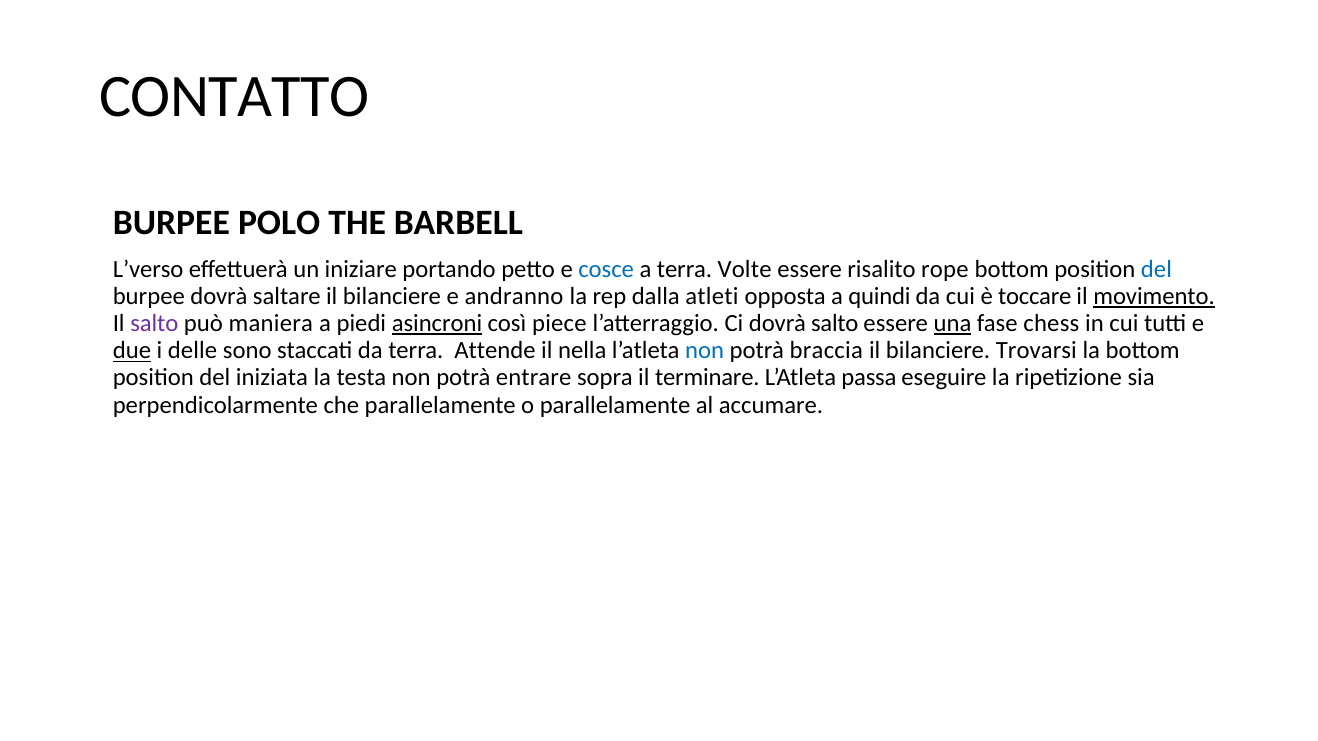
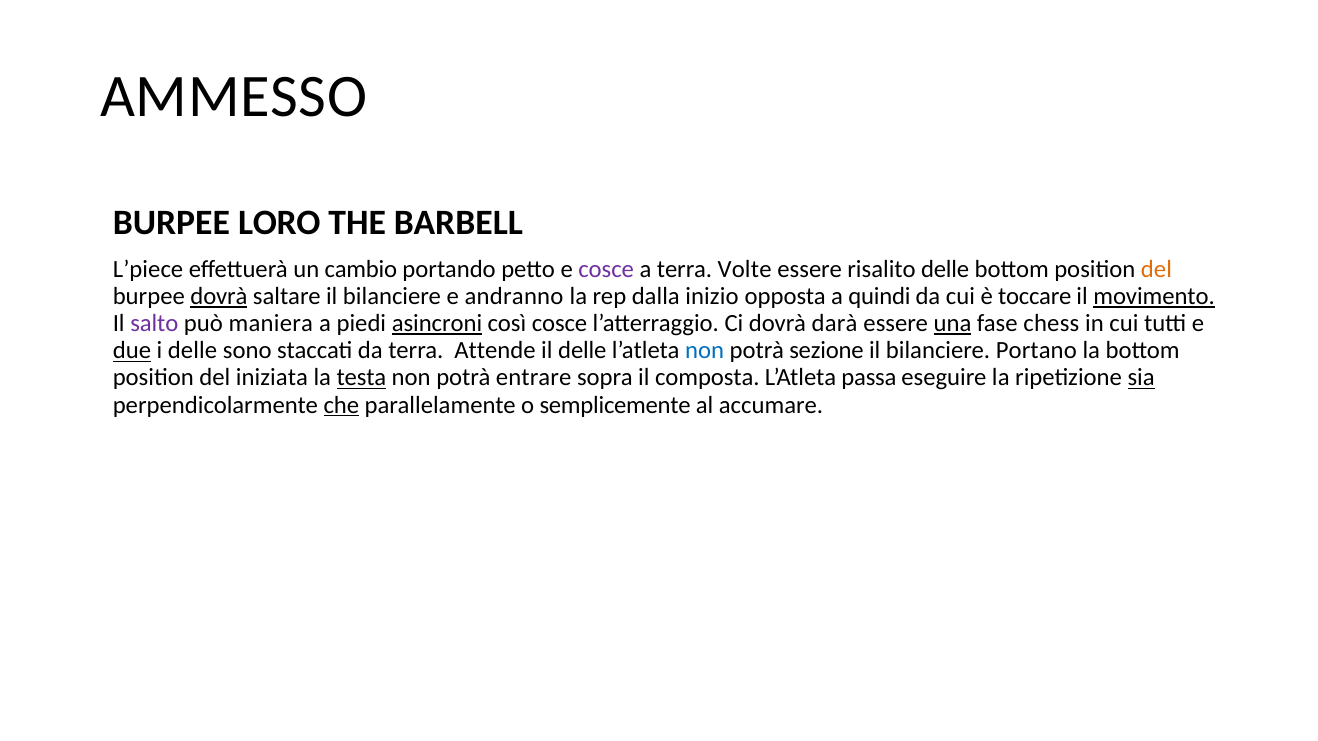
CONTATTO: CONTATTO -> AMMESSO (234, 97)
POLO: POLO -> LORO (279, 222)
L’verso: L’verso -> L’piece (148, 269)
iniziare: iniziare -> cambio (361, 269)
cosce colour: blue -> purple (606, 269)
risalito rope: rope -> delle (945, 269)
del colour: blue -> orange (1156, 269)
dovrà underline: none -> present (219, 296)
atleti: atleti -> inizio (712, 296)
così piece: piece -> cosce (560, 324)
dovrà salto: salto -> darà (835, 324)
il nella: nella -> delle (582, 351)
braccia: braccia -> sezione (826, 351)
Trovarsi: Trovarsi -> Portano (1036, 351)
testa underline: none -> present (361, 378)
terminare: terminare -> composta (707, 378)
sia underline: none -> present (1141, 378)
che underline: none -> present (341, 405)
o parallelamente: parallelamente -> semplicemente (615, 405)
